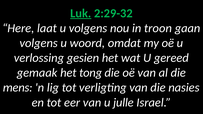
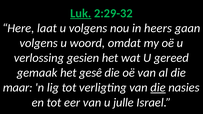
troon: troon -> heers (158, 28)
tong: tong -> gesê (91, 73)
mens: mens -> maar (18, 88)
die underline: none -> present (158, 88)
